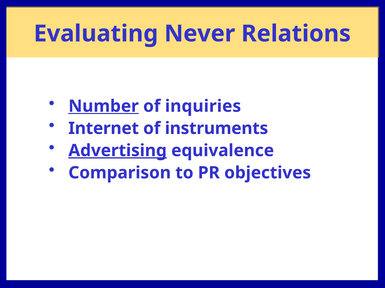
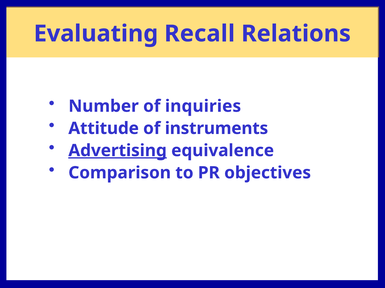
Never: Never -> Recall (200, 34)
Number underline: present -> none (104, 106)
Internet: Internet -> Attitude (104, 129)
